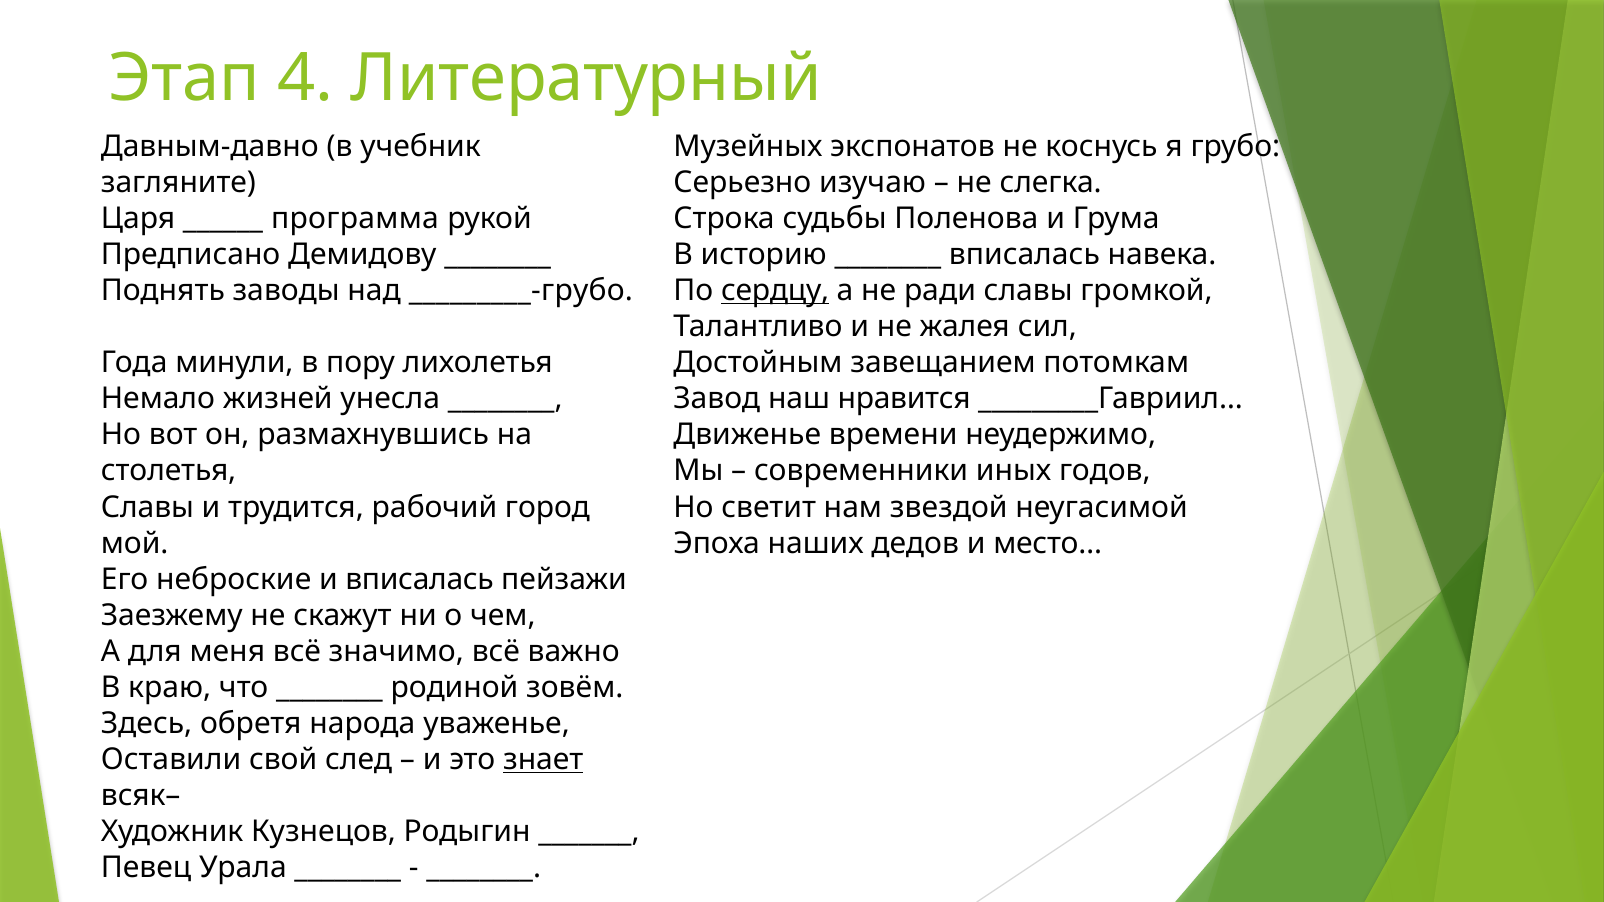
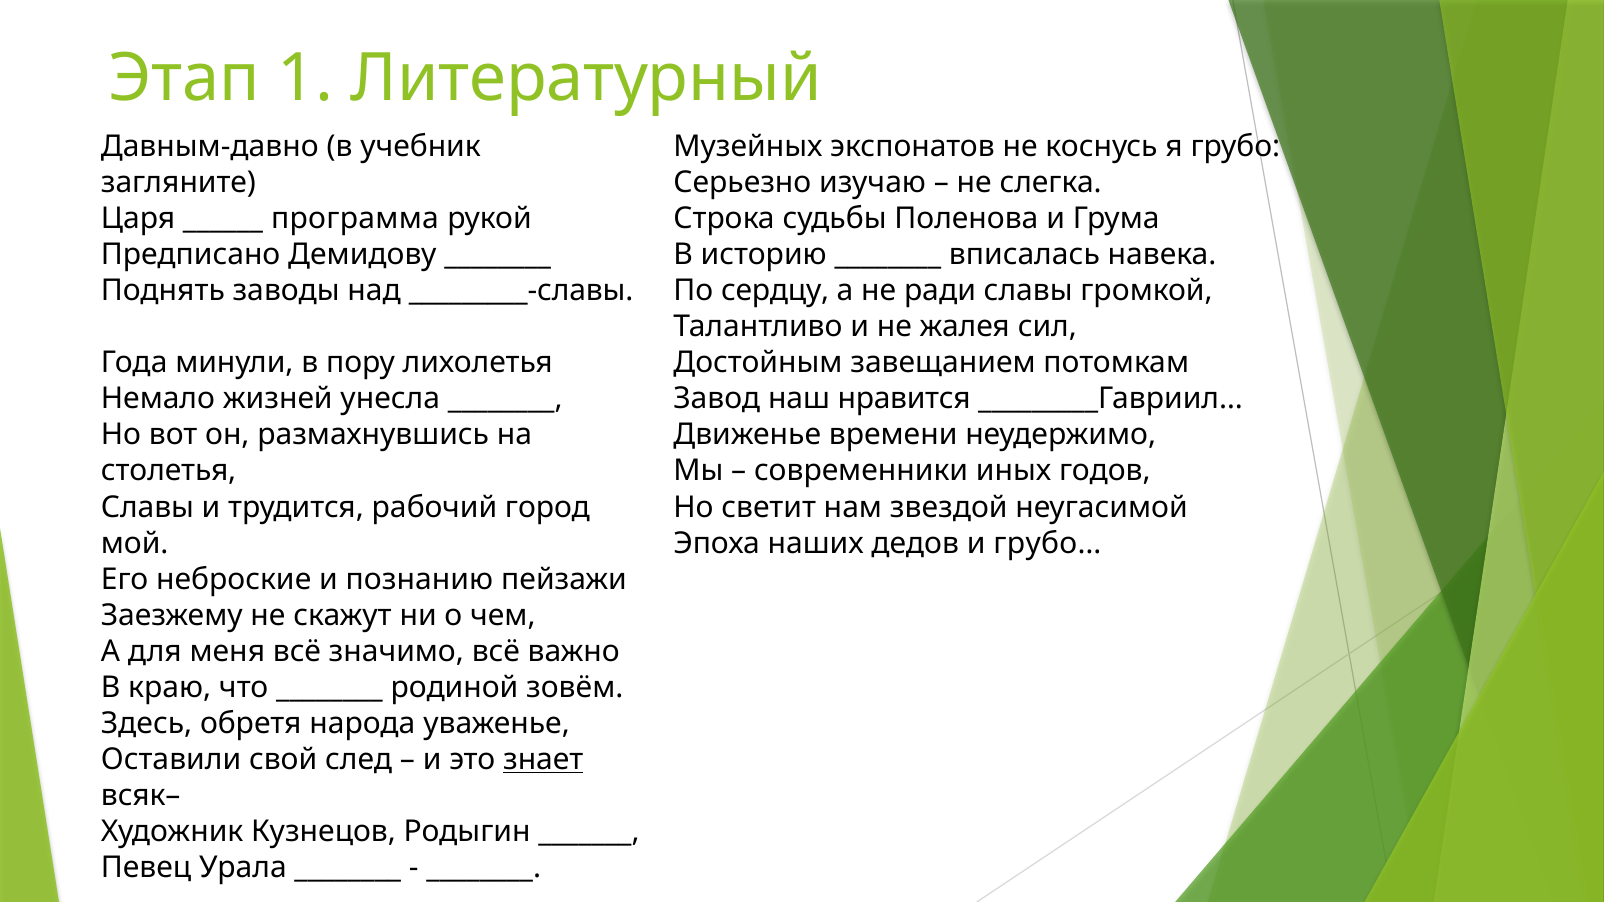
4: 4 -> 1 (306, 79)
_________-грубо: _________-грубо -> _________-славы (521, 291)
сердцу underline: present -> none (775, 291)
место…: место… -> грубо… (1047, 543)
и вписалась: вписалась -> познанию (419, 579)
